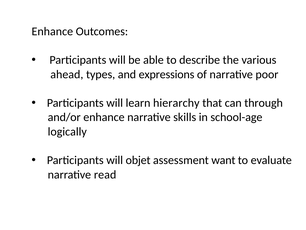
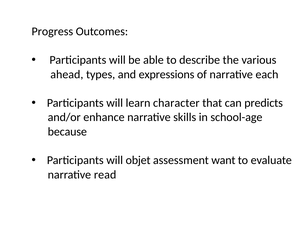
Enhance: Enhance -> Progress (52, 31)
poor: poor -> each (267, 74)
hierarchy: hierarchy -> character (176, 103)
through: through -> predicts (264, 103)
logically: logically -> because (67, 131)
